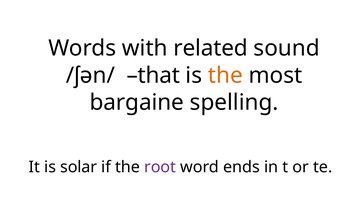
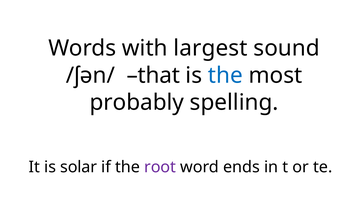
related: related -> largest (210, 48)
the colour: orange -> blue (225, 75)
bargaine: bargaine -> probably (137, 102)
